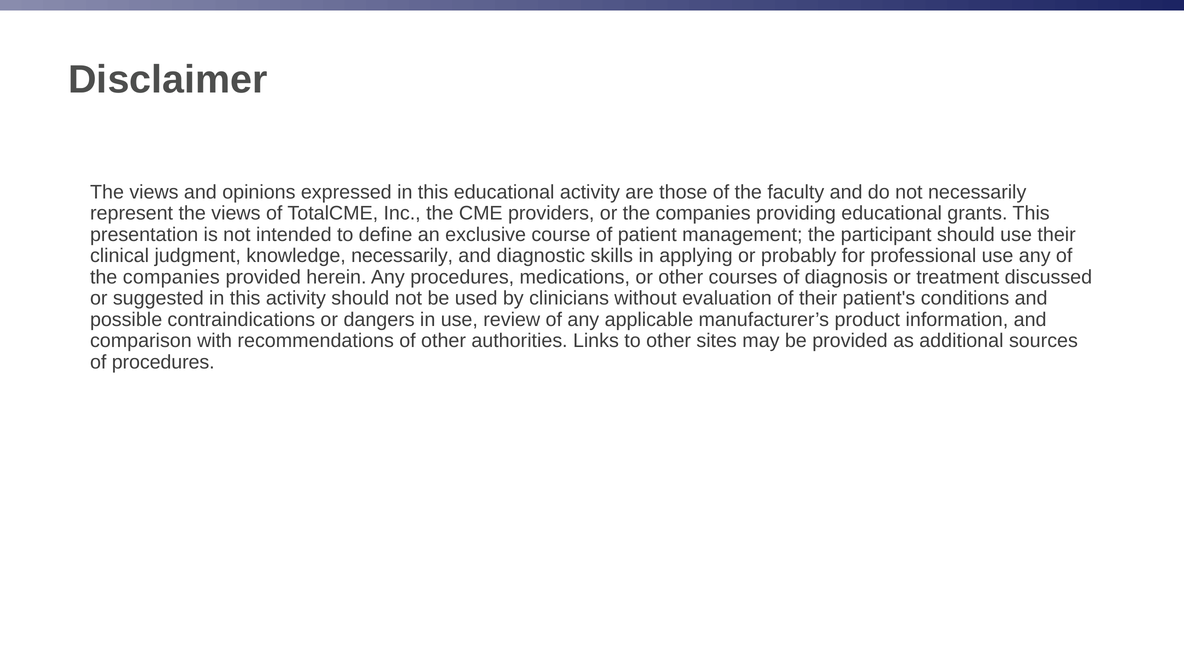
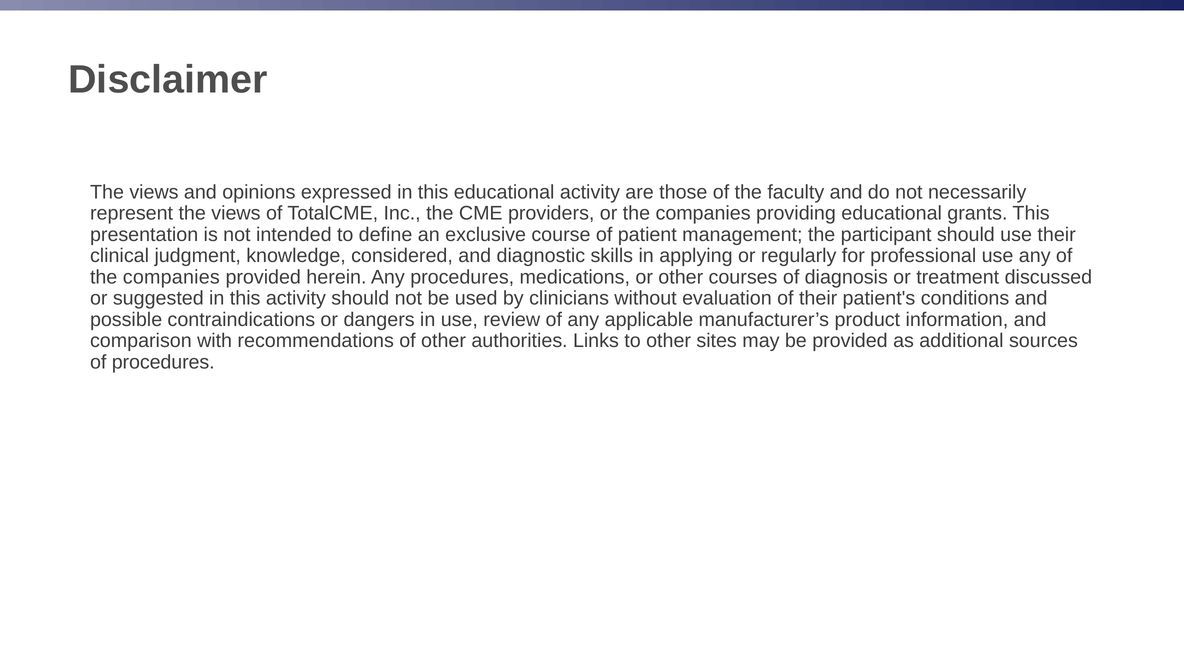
knowledge necessarily: necessarily -> considered (402, 256)
probably: probably -> regularly (799, 256)
